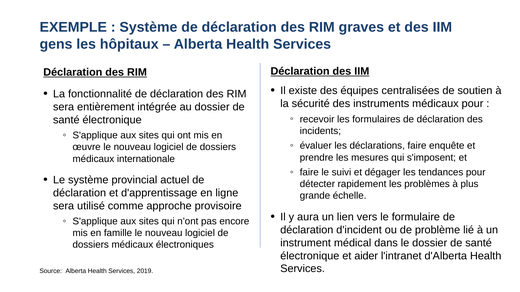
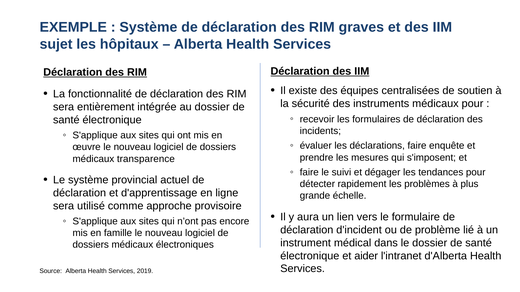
gens: gens -> sujet (56, 44)
internationale: internationale -> transparence (146, 159)
